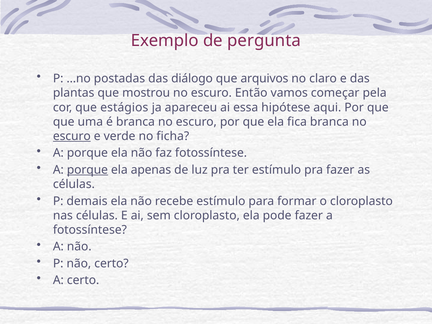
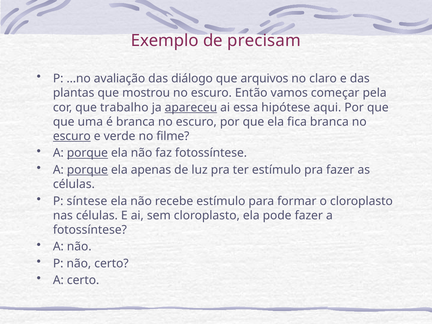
pergunta: pergunta -> precisam (264, 41)
postadas: postadas -> avaliação (120, 79)
estágios: estágios -> trabalho (124, 107)
apareceu underline: none -> present (191, 107)
ficha: ficha -> filme (173, 136)
porque underline: none -> present (87, 153)
demais: demais -> síntese (87, 201)
